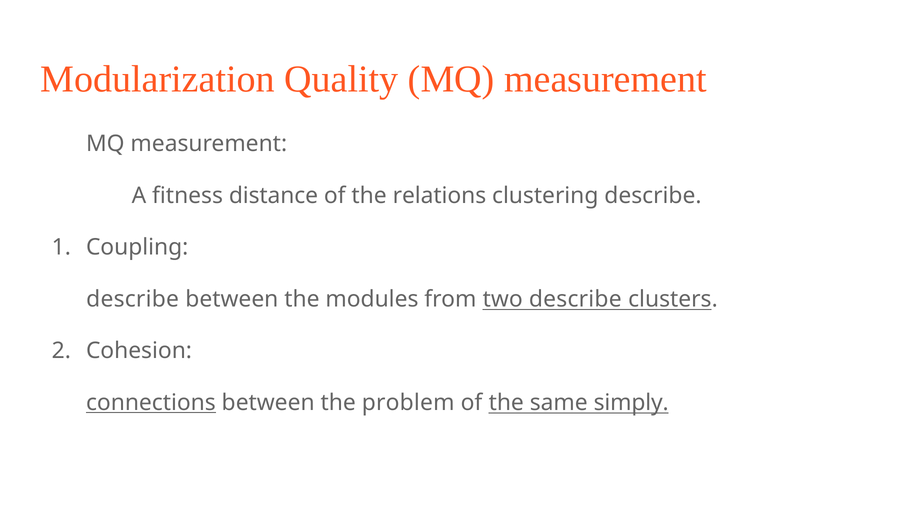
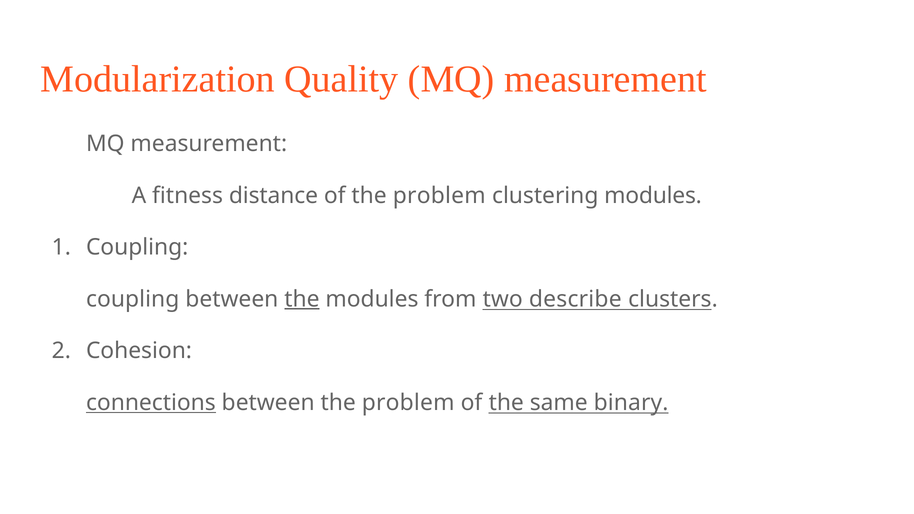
of the relations: relations -> problem (439, 196)
clustering describe: describe -> modules (653, 196)
describe: describe -> coupling (133, 299)
the underline: none -> present (302, 299)
simply: simply -> binary (631, 403)
